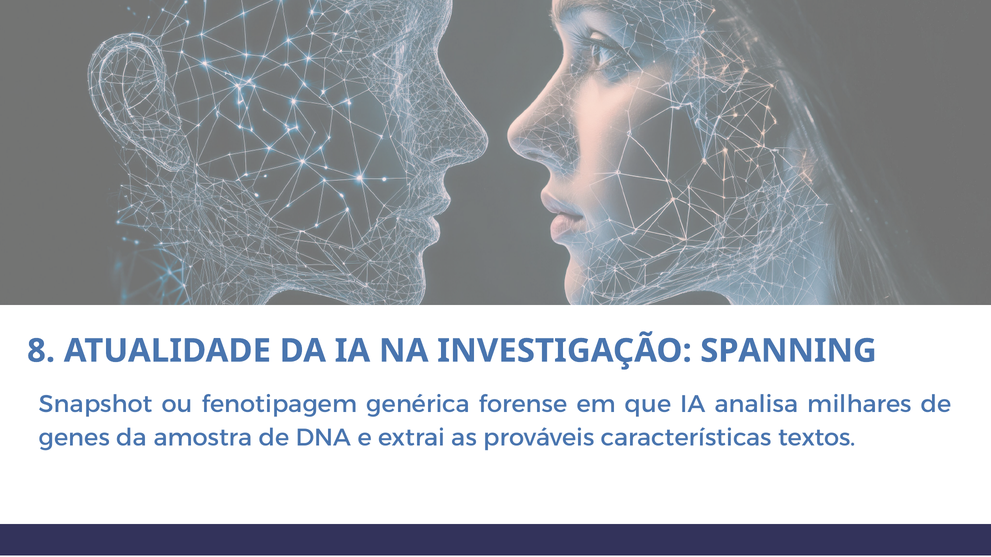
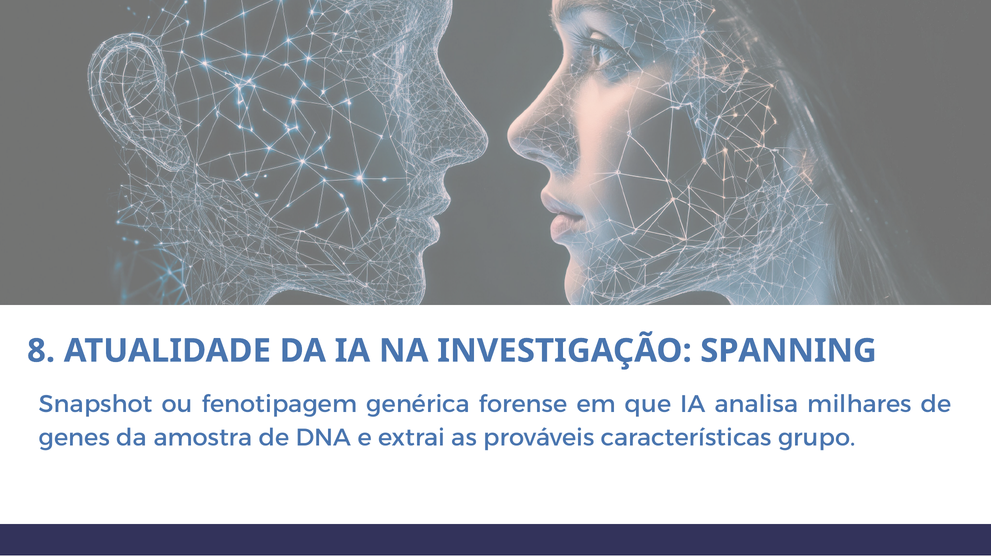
textos: textos -> grupo (817, 438)
